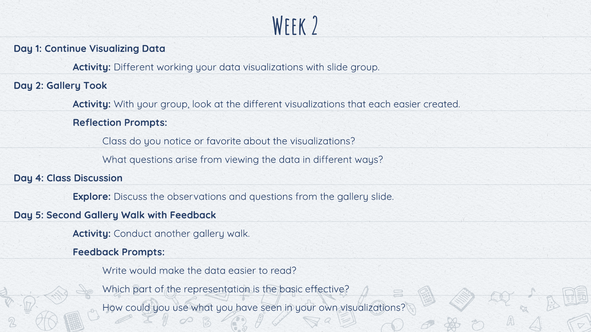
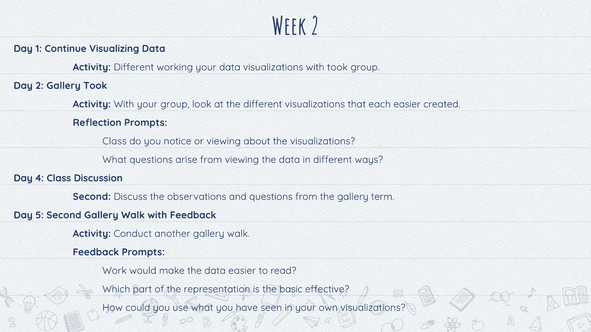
with slide: slide -> took (337, 67)
or favorite: favorite -> viewing (224, 141)
Explore: Explore -> Second (92, 197)
gallery slide: slide -> term (383, 197)
Write: Write -> Work (115, 271)
